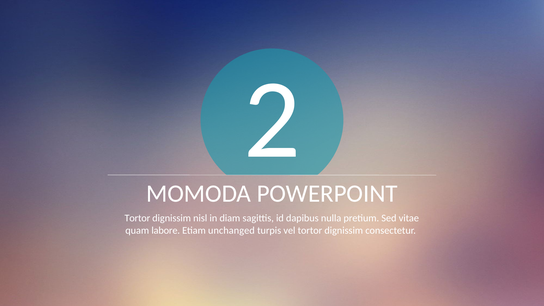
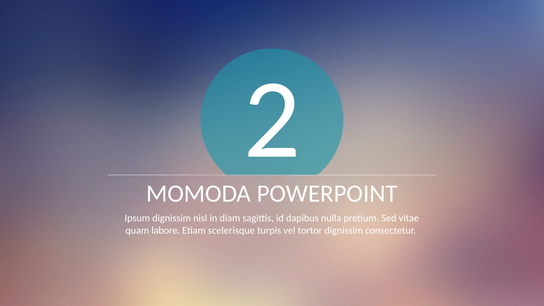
Tortor: Tortor -> Ipsum (137, 218)
unchanged: unchanged -> scelerisque (231, 230)
